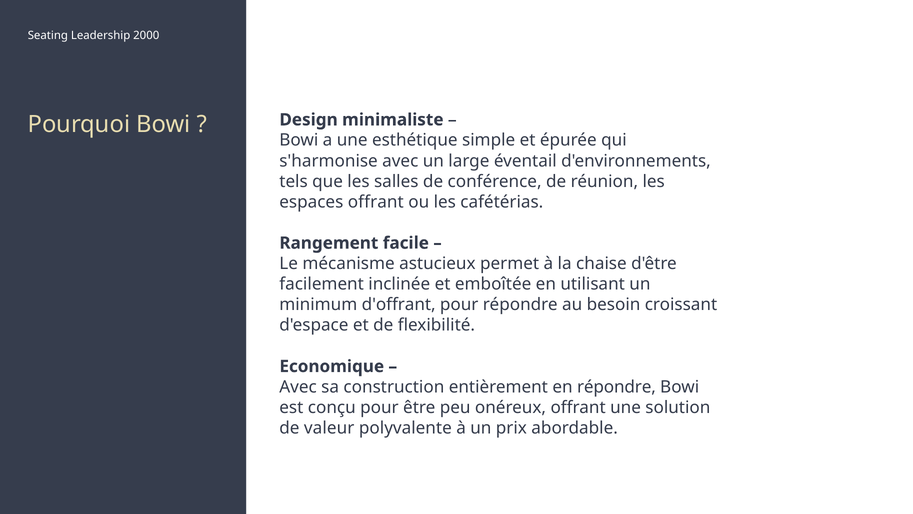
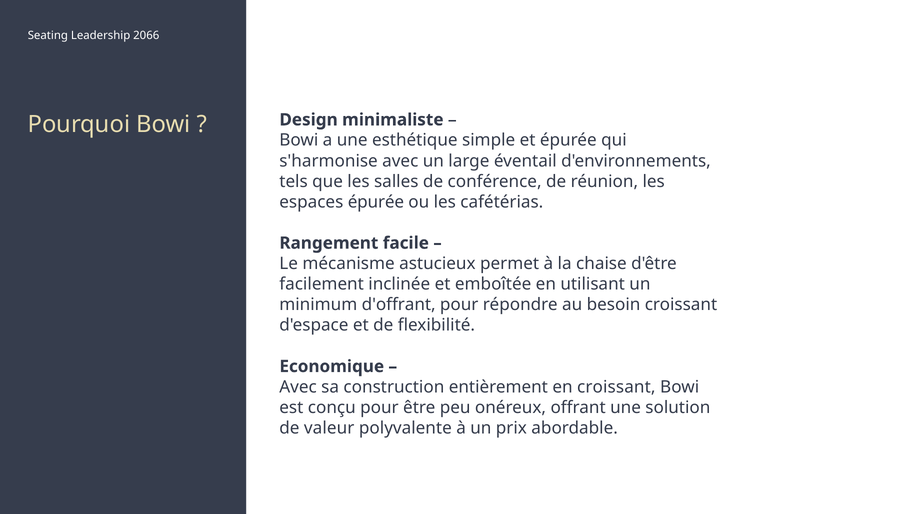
2000: 2000 -> 2066 (146, 35)
espaces offrant: offrant -> épurée (376, 202)
en répondre: répondre -> croissant (616, 387)
